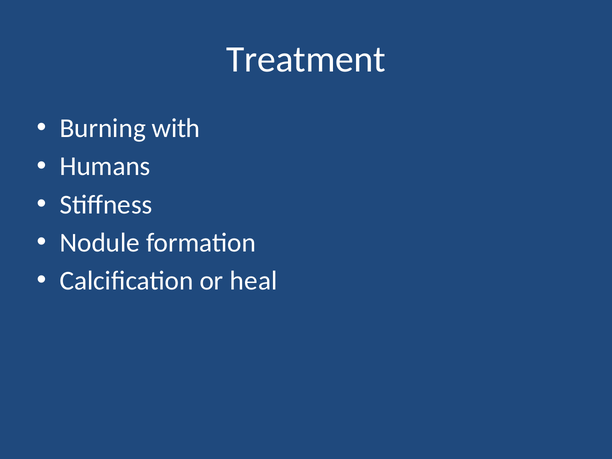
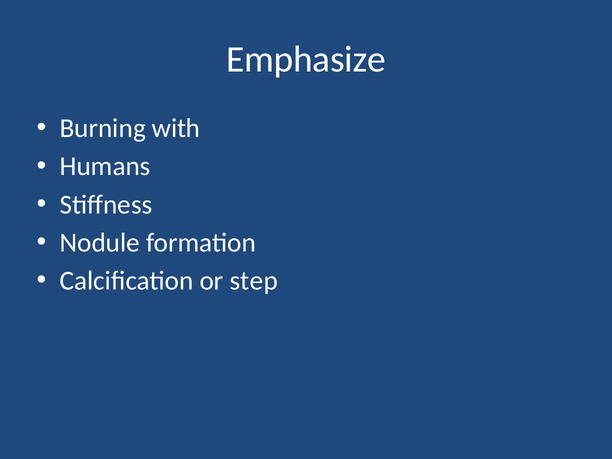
Treatment: Treatment -> Emphasize (306, 59)
heal: heal -> step (254, 281)
